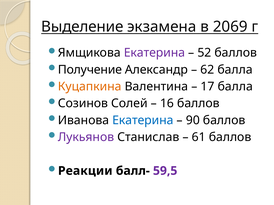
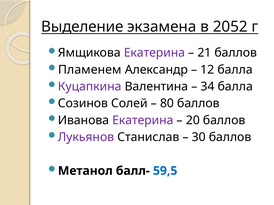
2069: 2069 -> 2052 (230, 27)
52: 52 -> 21 (204, 53)
Получение: Получение -> Пламенем (90, 70)
62: 62 -> 12 (207, 70)
Куцапкина colour: orange -> purple (90, 87)
17: 17 -> 34 (208, 87)
16: 16 -> 80 (167, 104)
Екатерина colour: blue -> purple (143, 121)
90: 90 -> 20 (193, 121)
61: 61 -> 30 (199, 137)
Реакции: Реакции -> Метанол (85, 171)
59,5 colour: purple -> blue (165, 171)
